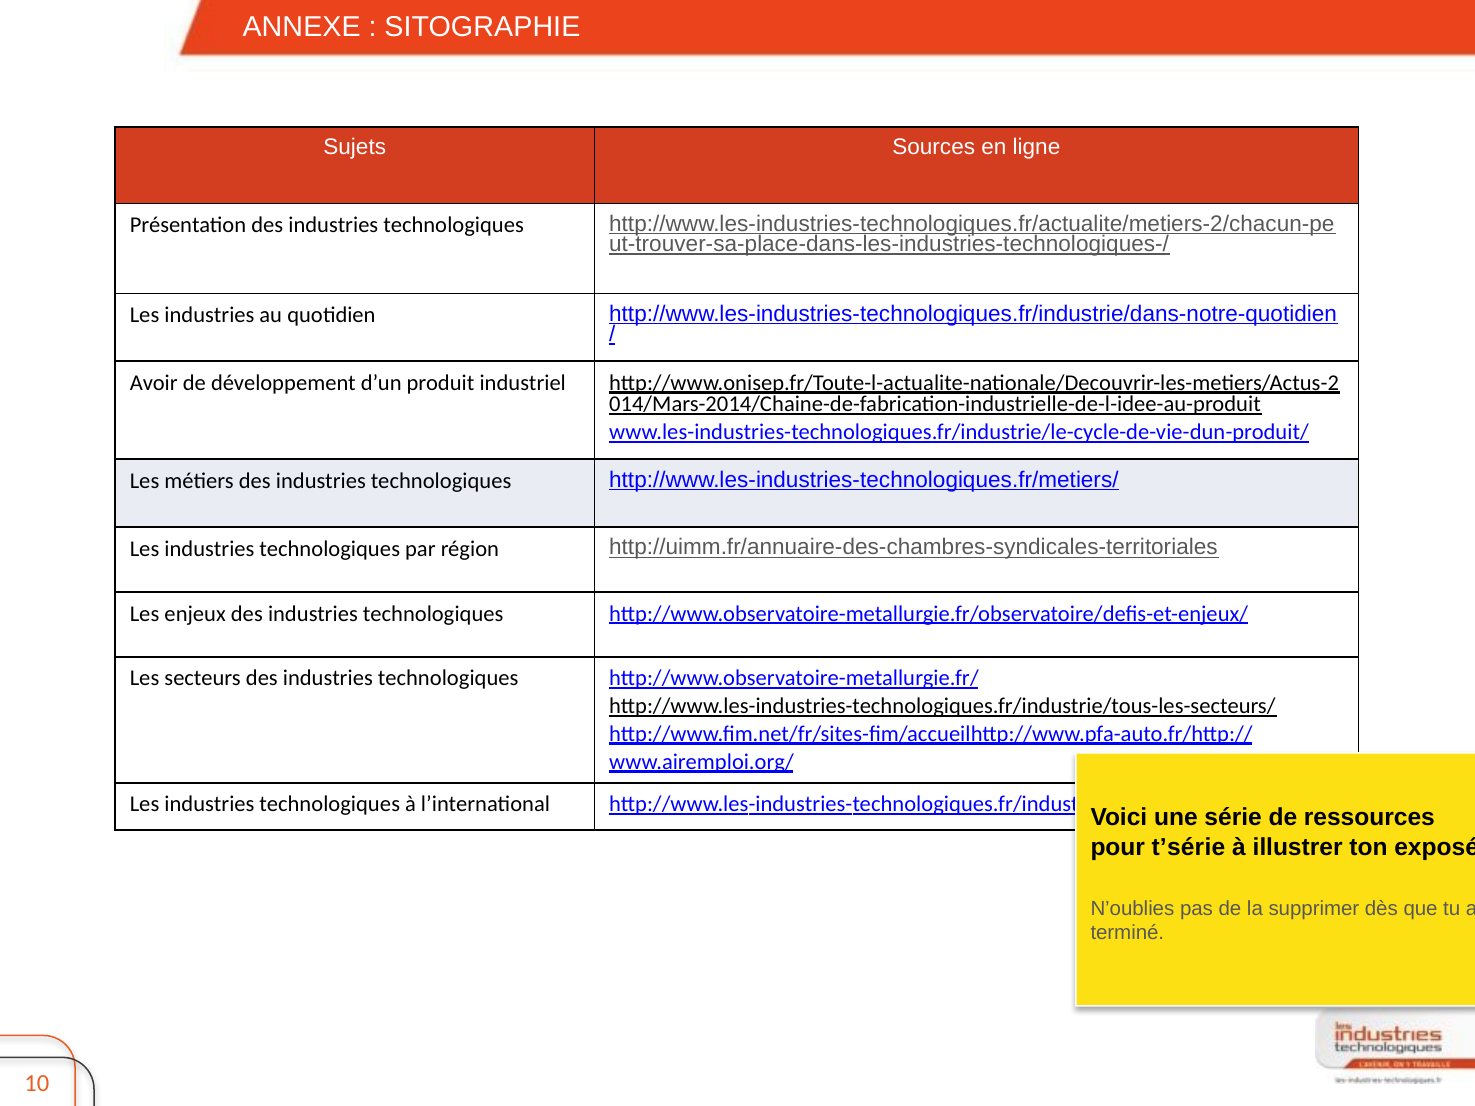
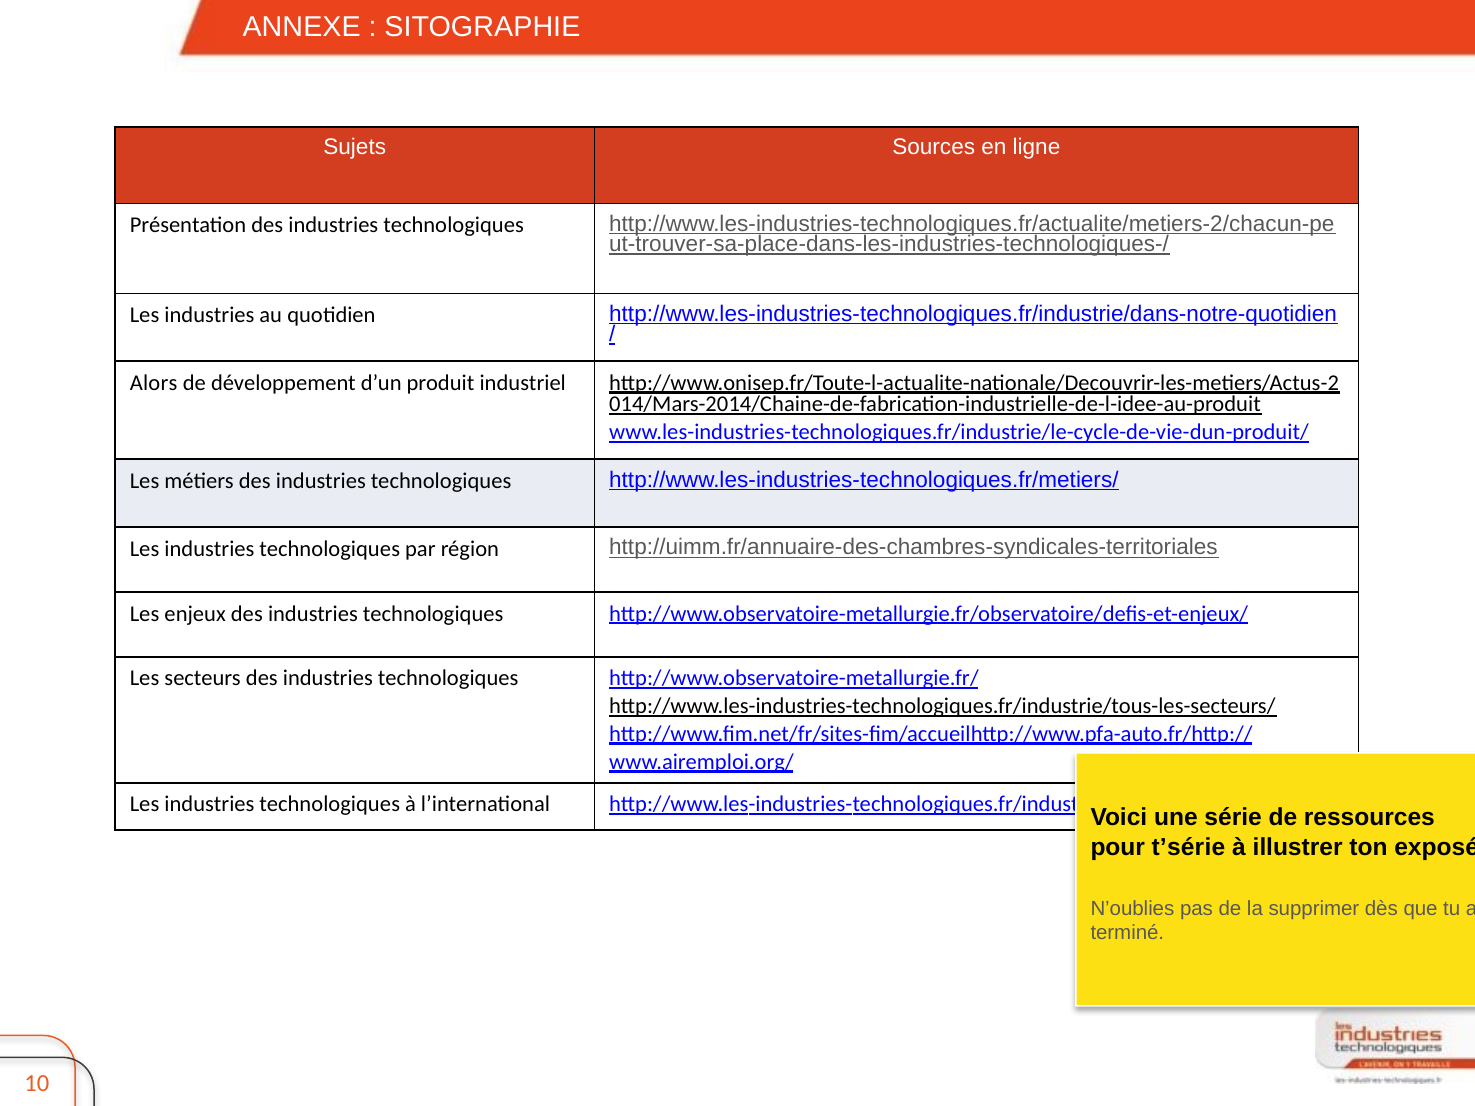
Avoir: Avoir -> Alors (154, 383)
